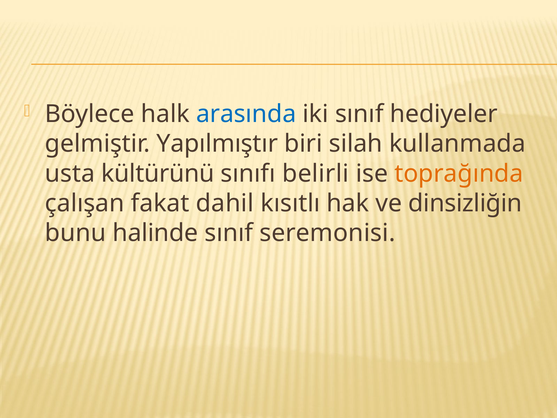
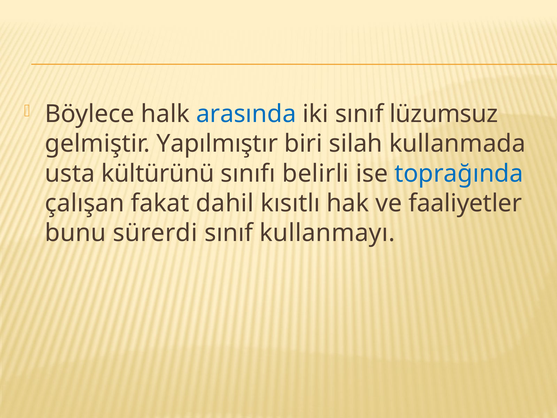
hediyeler: hediyeler -> lüzumsuz (444, 114)
toprağında colour: orange -> blue (459, 173)
dinsizliğin: dinsizliğin -> faaliyetler (465, 203)
halinde: halinde -> sürerdi (155, 233)
seremonisi: seremonisi -> kullanmayı (327, 233)
